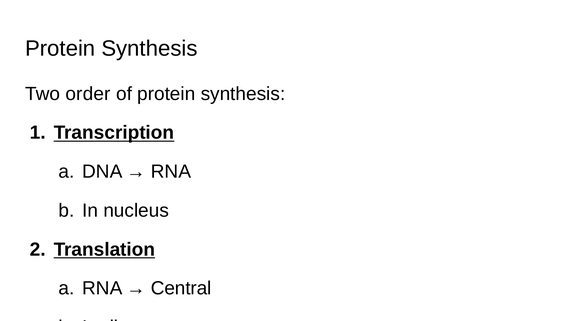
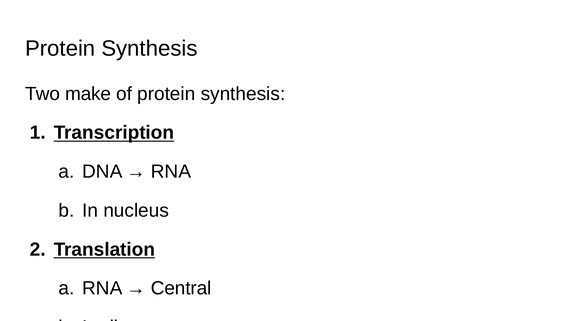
order: order -> make (88, 94)
